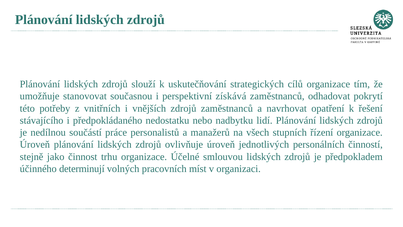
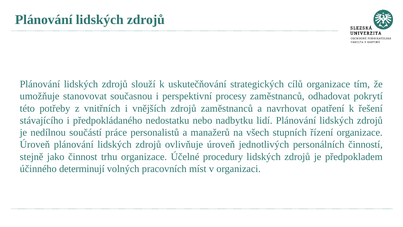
získává: získává -> procesy (231, 96)
smlouvou: smlouvou -> procedury (223, 157)
